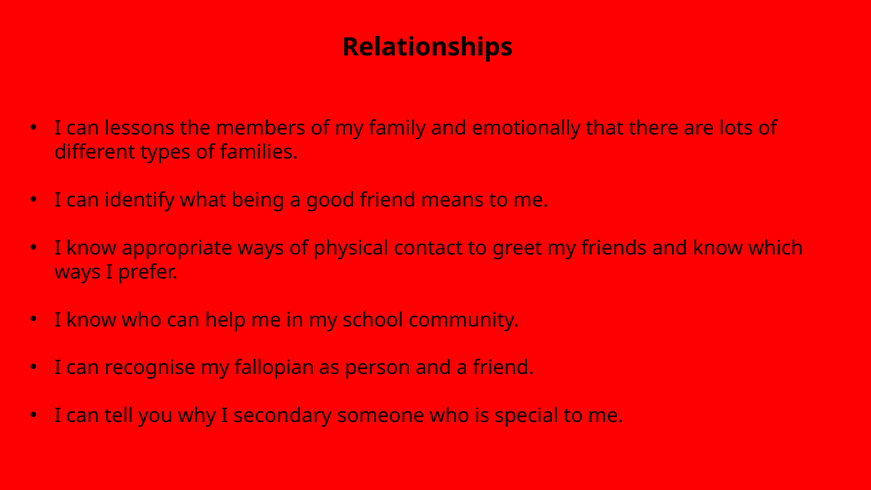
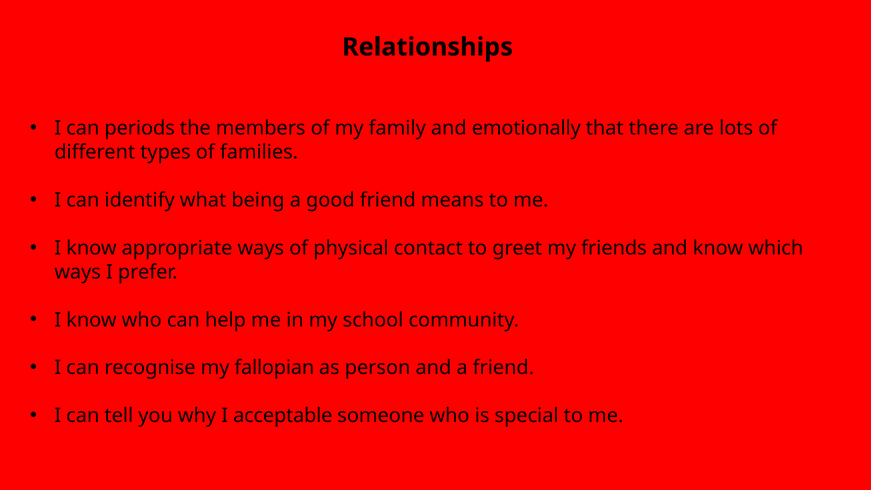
lessons: lessons -> periods (140, 128)
secondary: secondary -> acceptable (283, 416)
